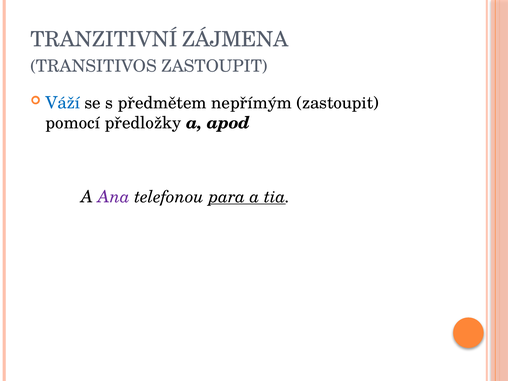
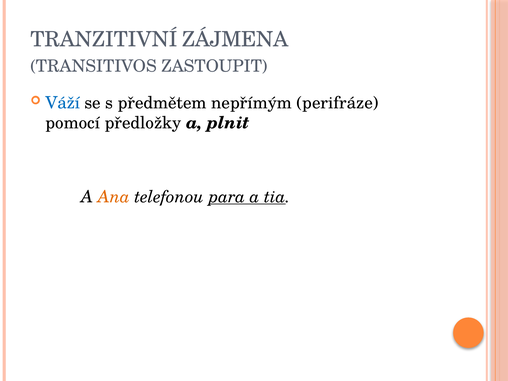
nepřímým zastoupit: zastoupit -> perifráze (338, 103)
apod: apod -> plnit (228, 123)
Ana colour: purple -> orange (114, 197)
